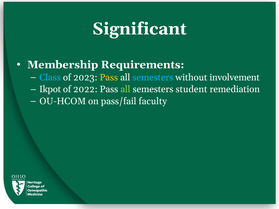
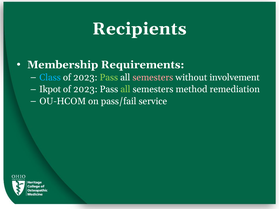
Significant: Significant -> Recipients (139, 29)
Pass colour: yellow -> light green (109, 78)
semesters colour: light blue -> pink (153, 78)
2022: 2022 -> 2023 (85, 89)
student: student -> method (192, 89)
faculty: faculty -> service (153, 101)
